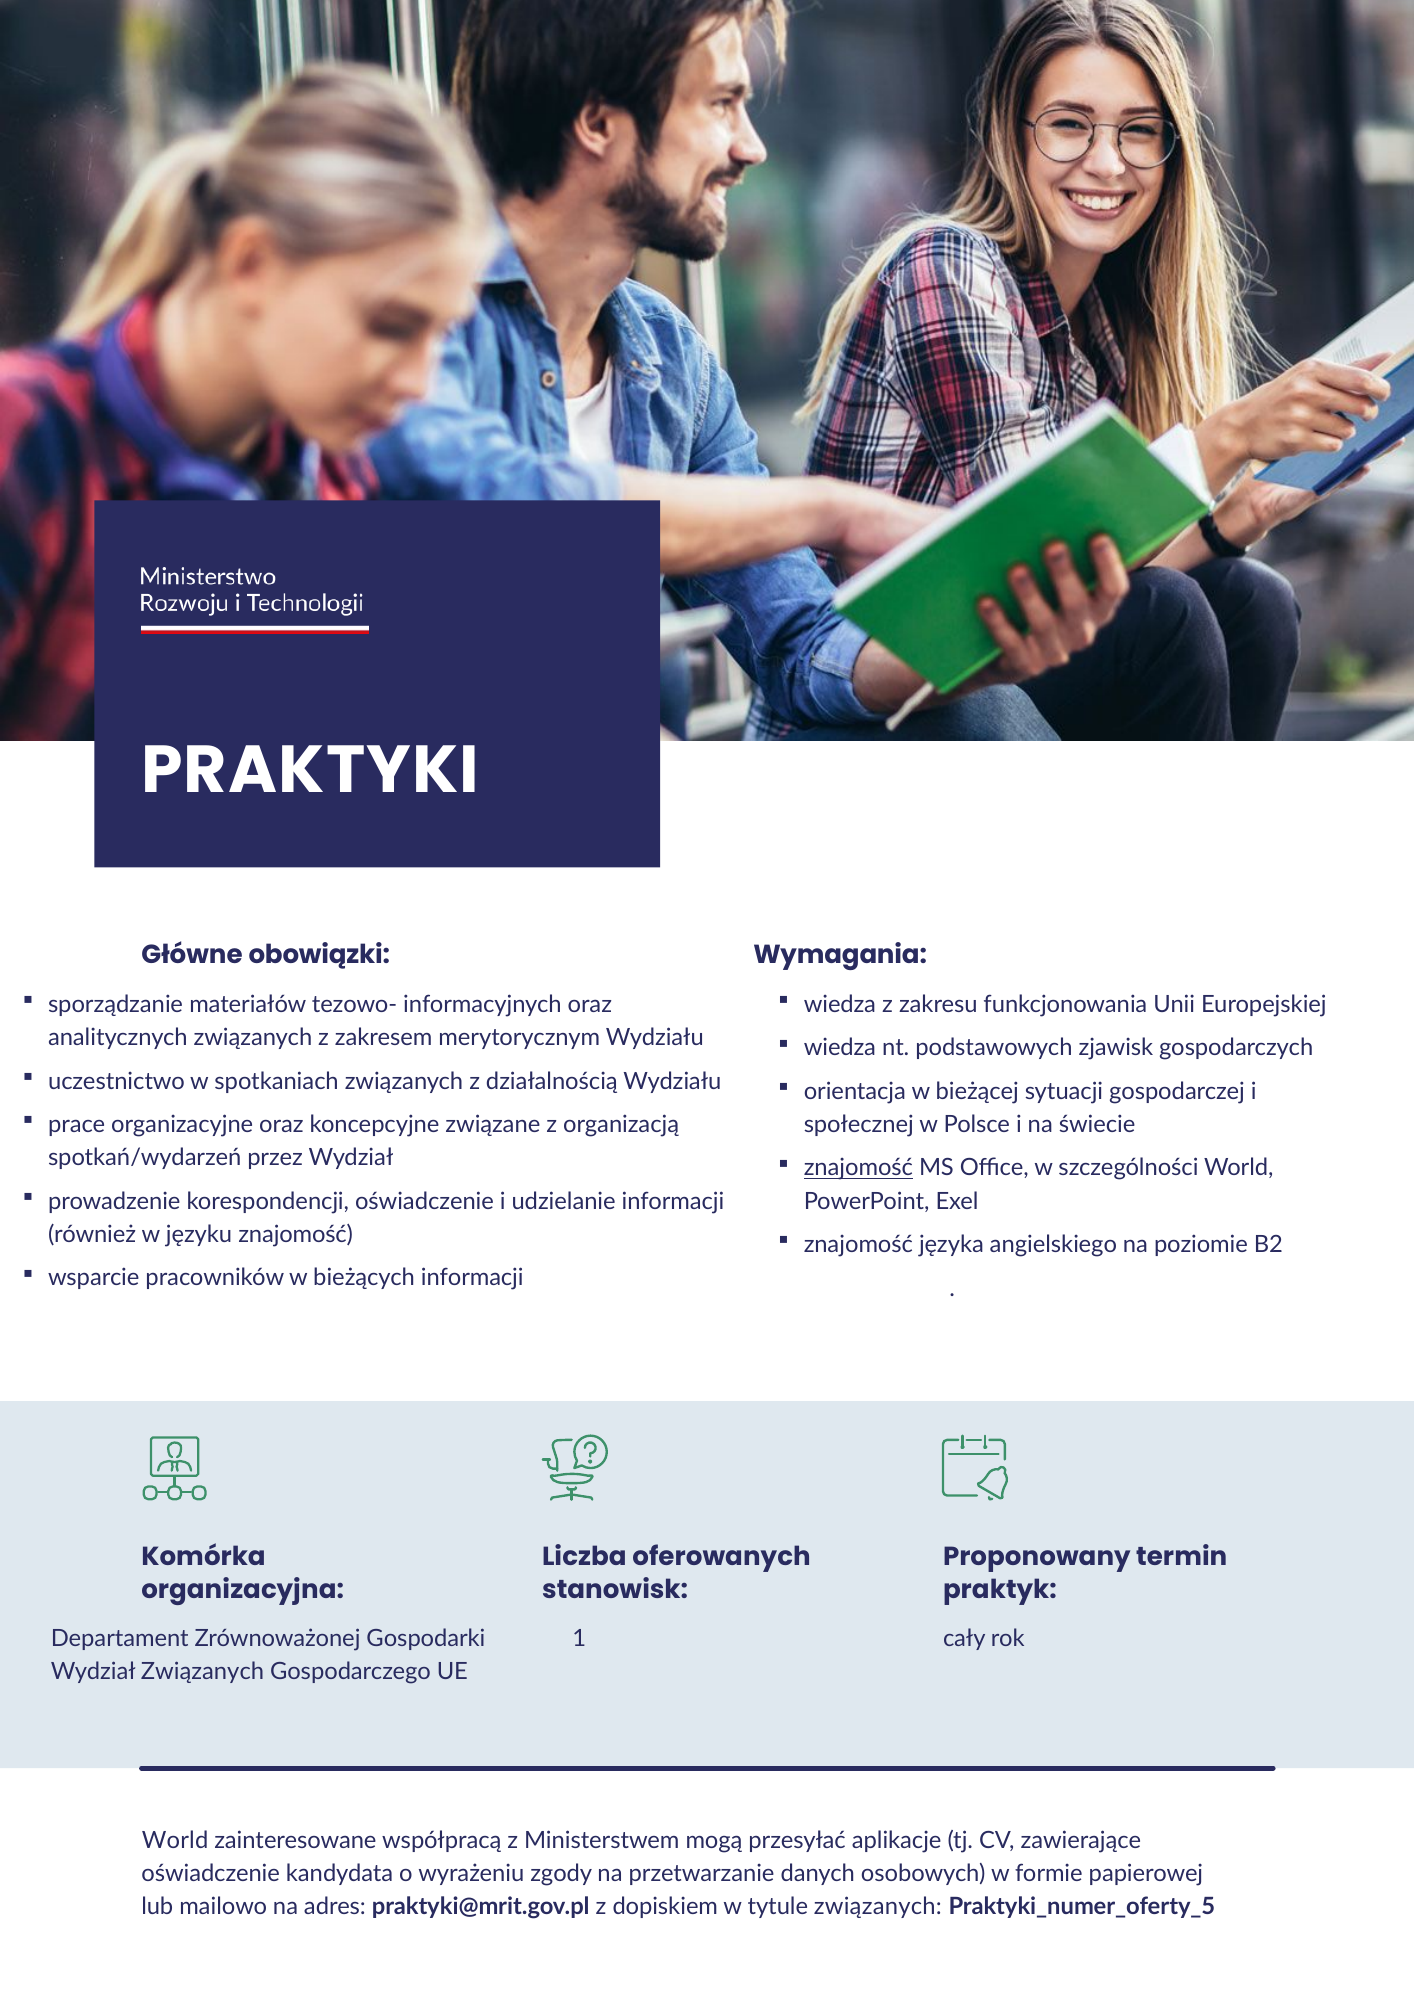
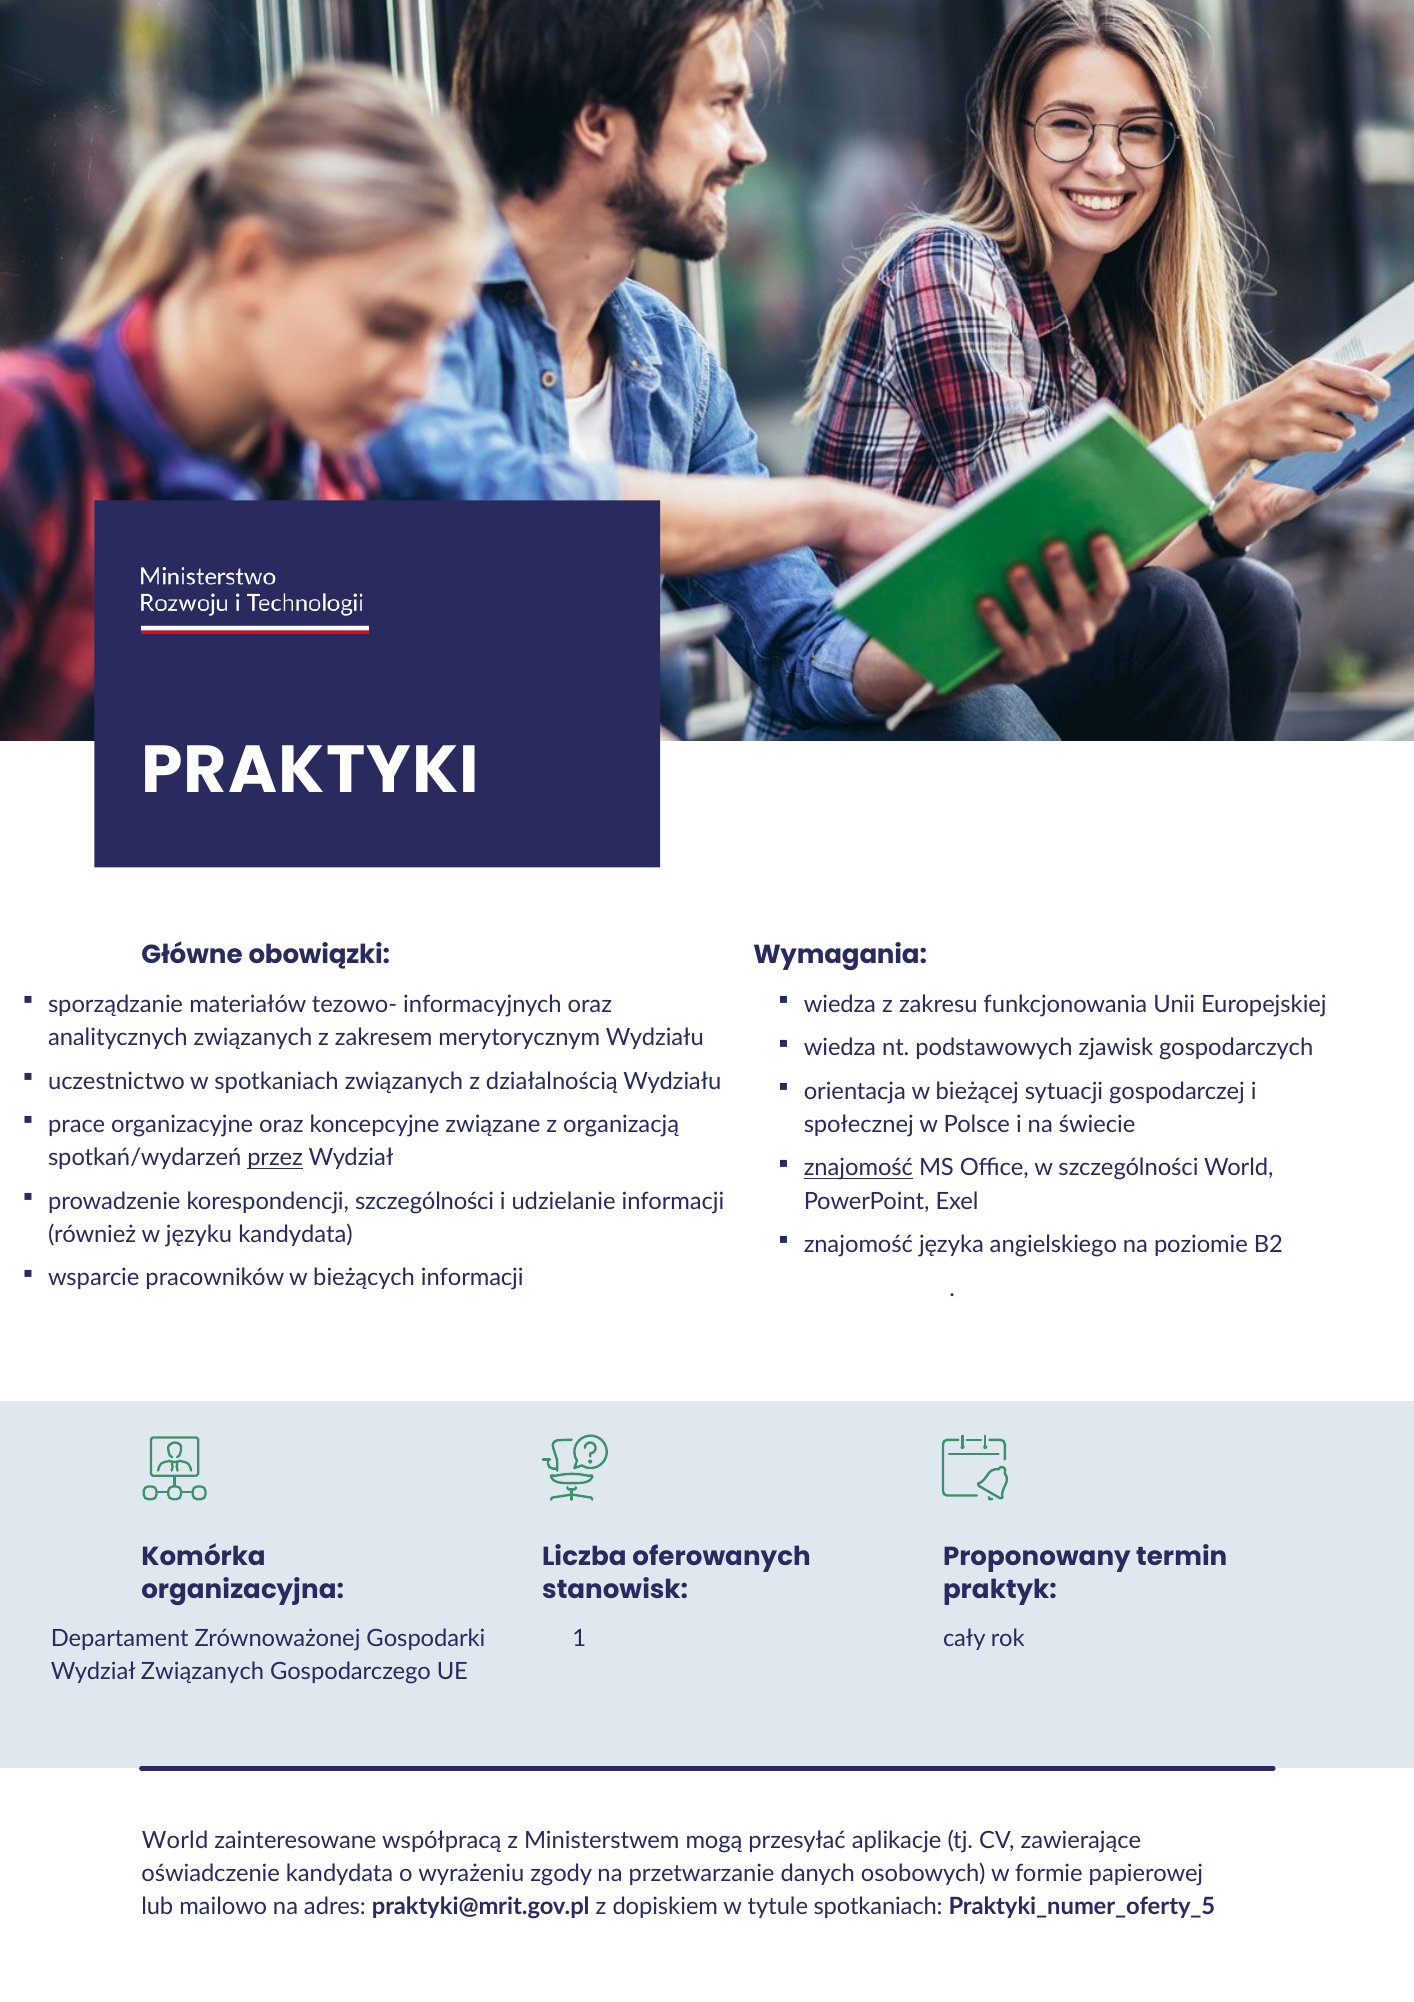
przez underline: none -> present (275, 1157)
korespondencji oświadczenie: oświadczenie -> szczególności (425, 1201)
języku znajomość: znajomość -> kandydata (296, 1234)
tytule związanych: związanych -> spotkaniach (878, 1906)
